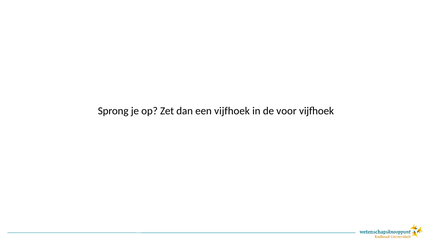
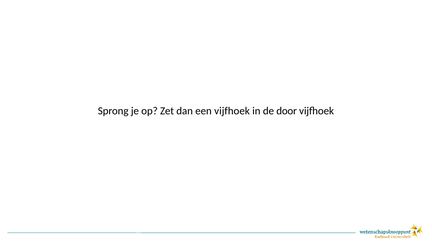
voor: voor -> door (287, 111)
